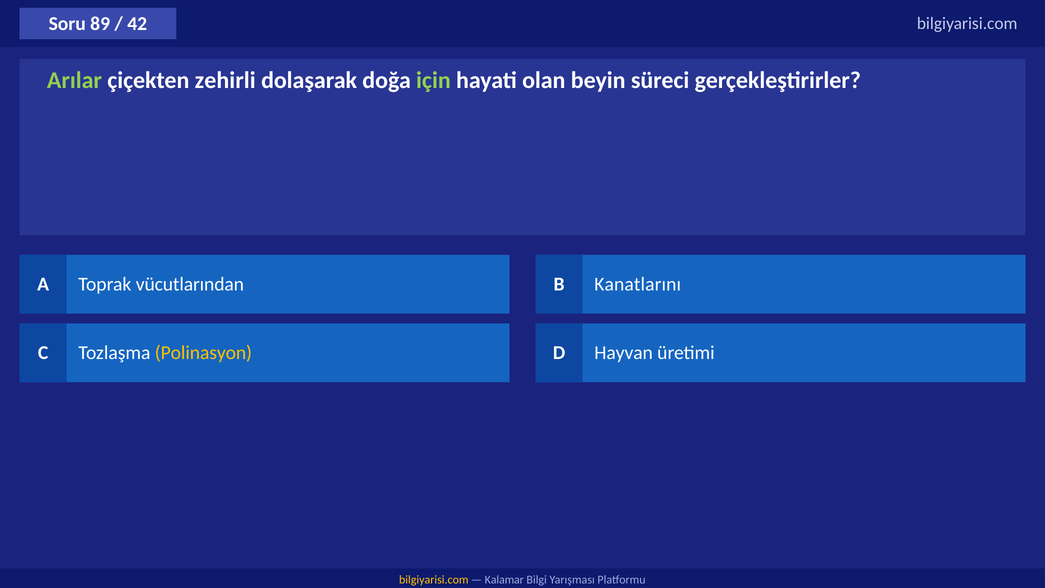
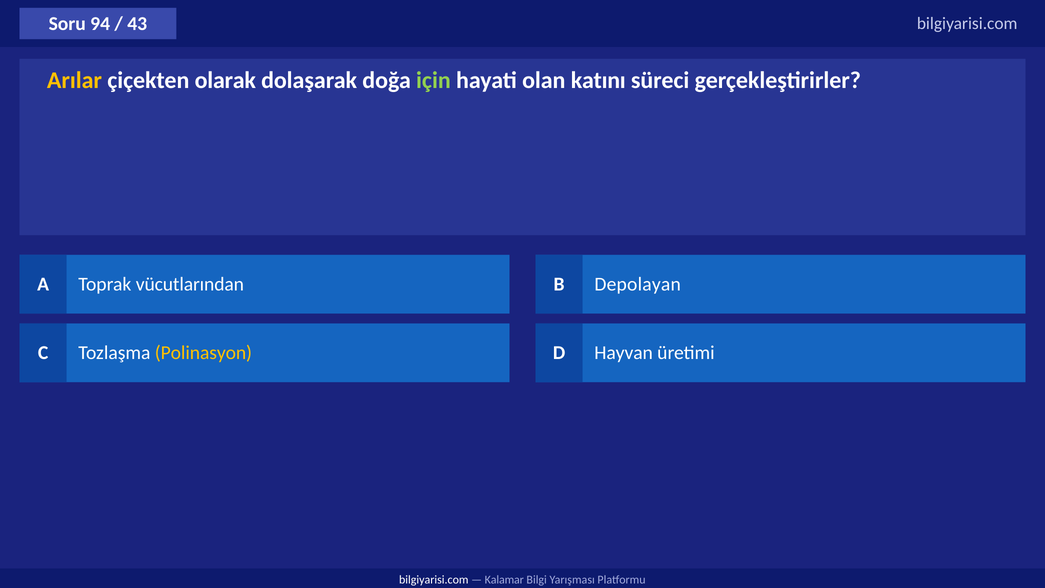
89: 89 -> 94 (100, 24)
42: 42 -> 43 (137, 24)
Arılar colour: light green -> yellow (74, 80)
zehirli: zehirli -> olarak (225, 80)
beyin: beyin -> katını (598, 80)
Kanatlarını: Kanatlarını -> Depolayan (638, 284)
bilgiyarisi.com colour: yellow -> white (434, 580)
